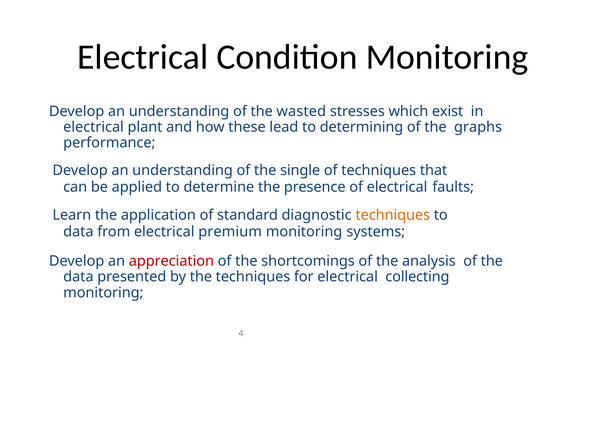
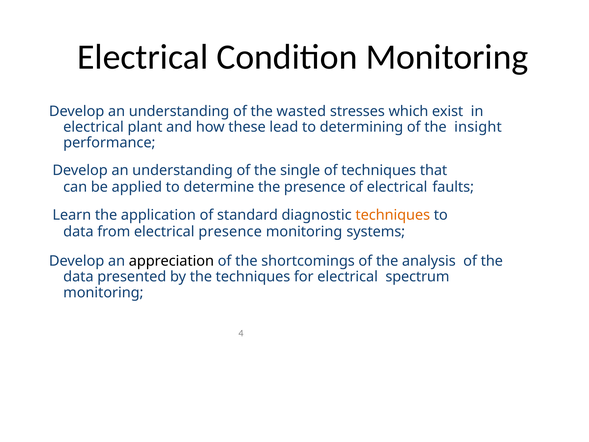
graphs: graphs -> insight (478, 127)
electrical premium: premium -> presence (230, 232)
appreciation colour: red -> black (171, 261)
collecting: collecting -> spectrum (417, 277)
